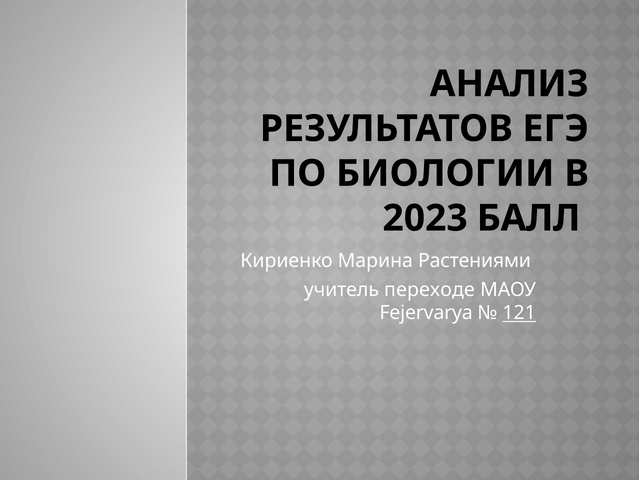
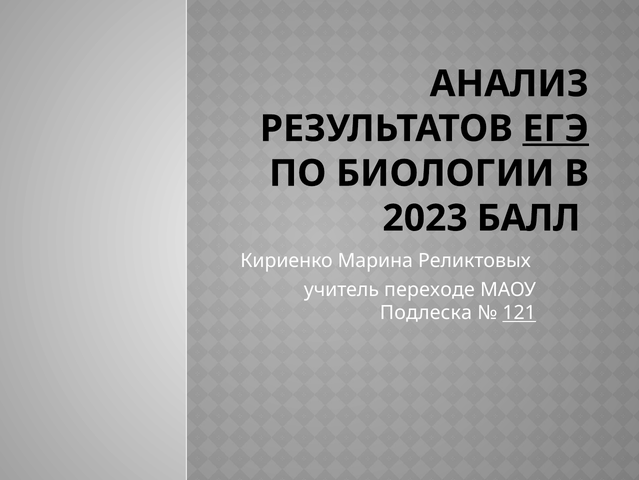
ЕГЭ underline: none -> present (556, 128)
Растениями: Растениями -> Реликтовых (474, 260)
Fejervarya: Fejervarya -> Подлеска (426, 313)
